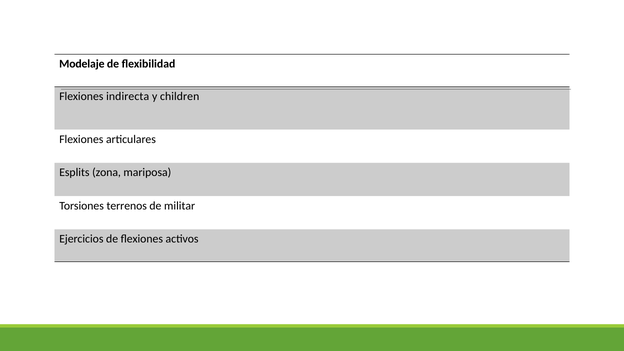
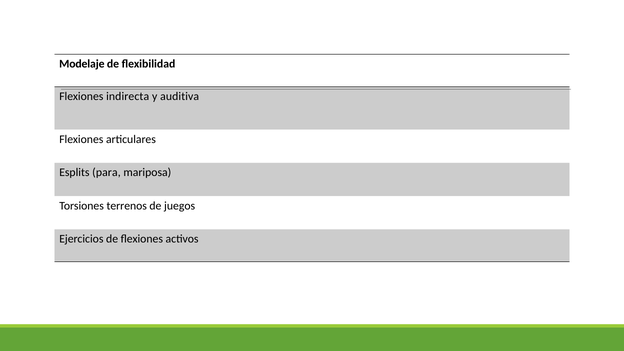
children: children -> auditiva (180, 97)
zona: zona -> para (106, 172)
militar: militar -> juegos (180, 206)
